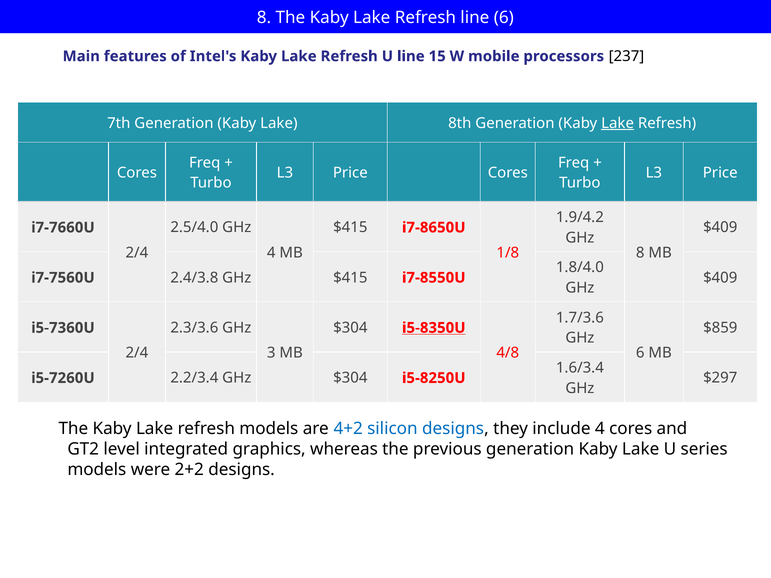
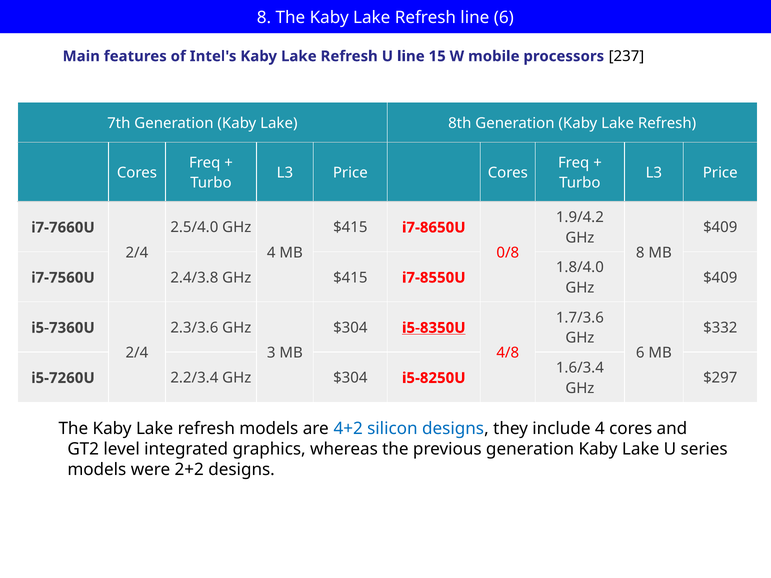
Lake underline: present -> none (618, 123)
1/8: 1/8 -> 0/8 (508, 253)
$859: $859 -> $332 (720, 328)
